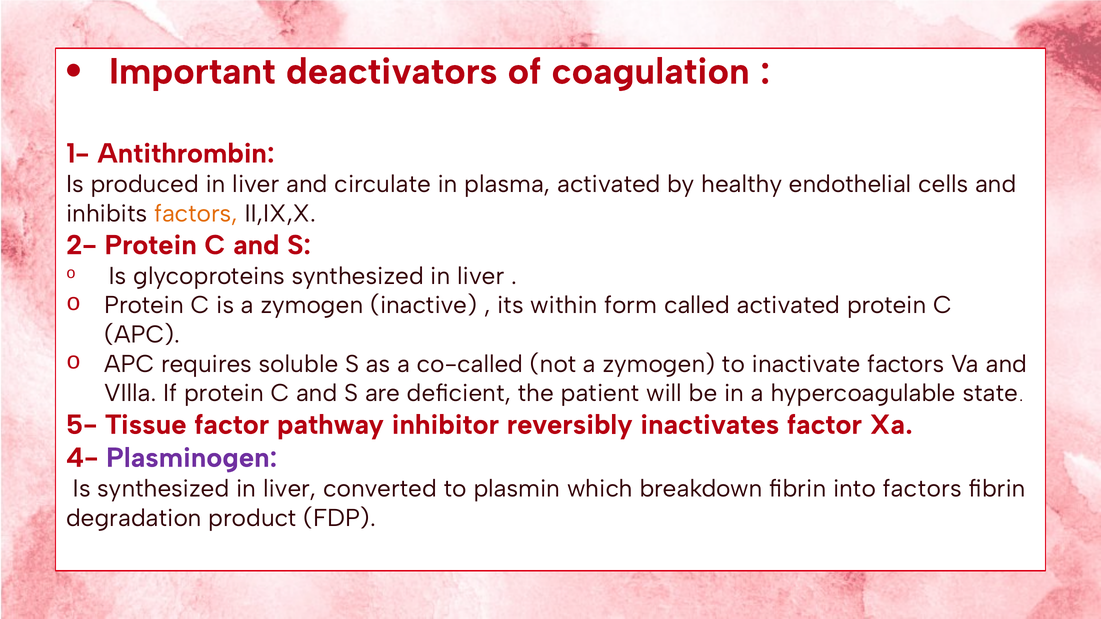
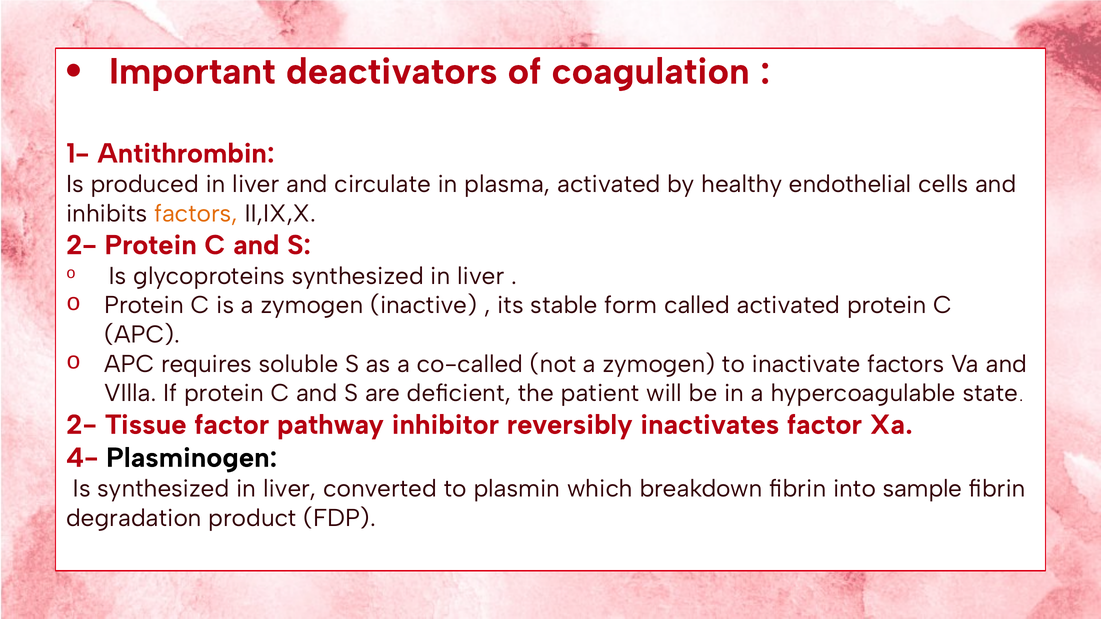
within: within -> stable (564, 306)
5-: 5- -> 2- (82, 425)
Plasminogen colour: purple -> black (192, 458)
into factors: factors -> sample (922, 489)
